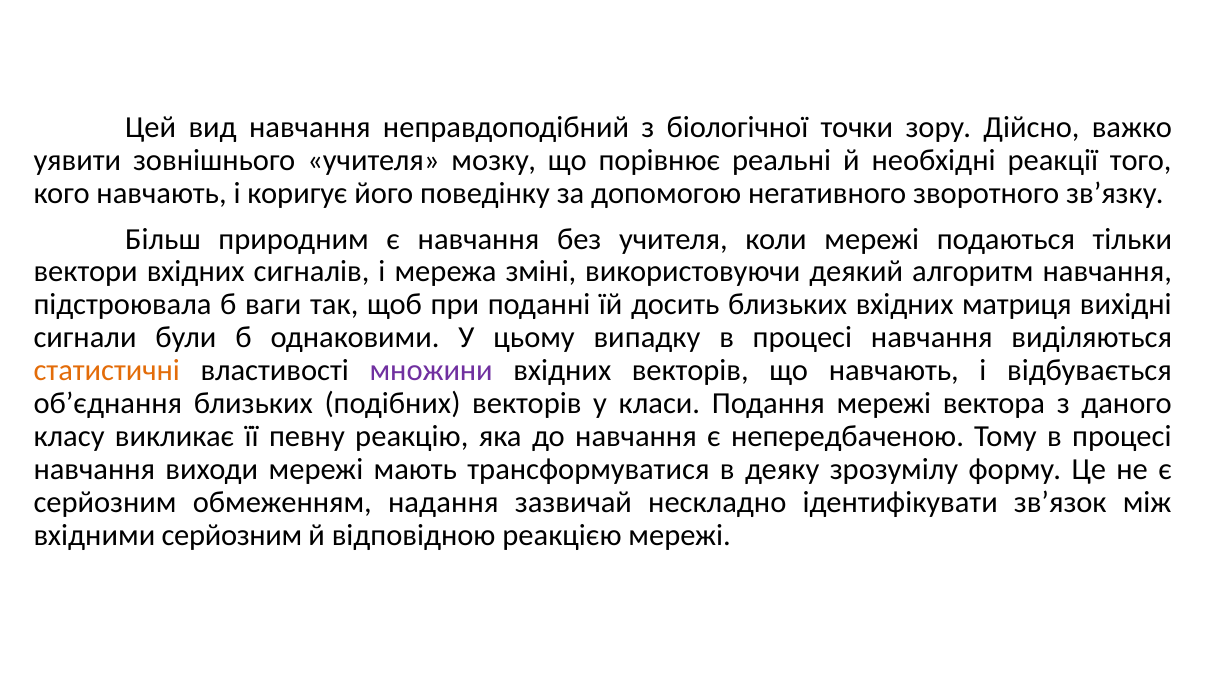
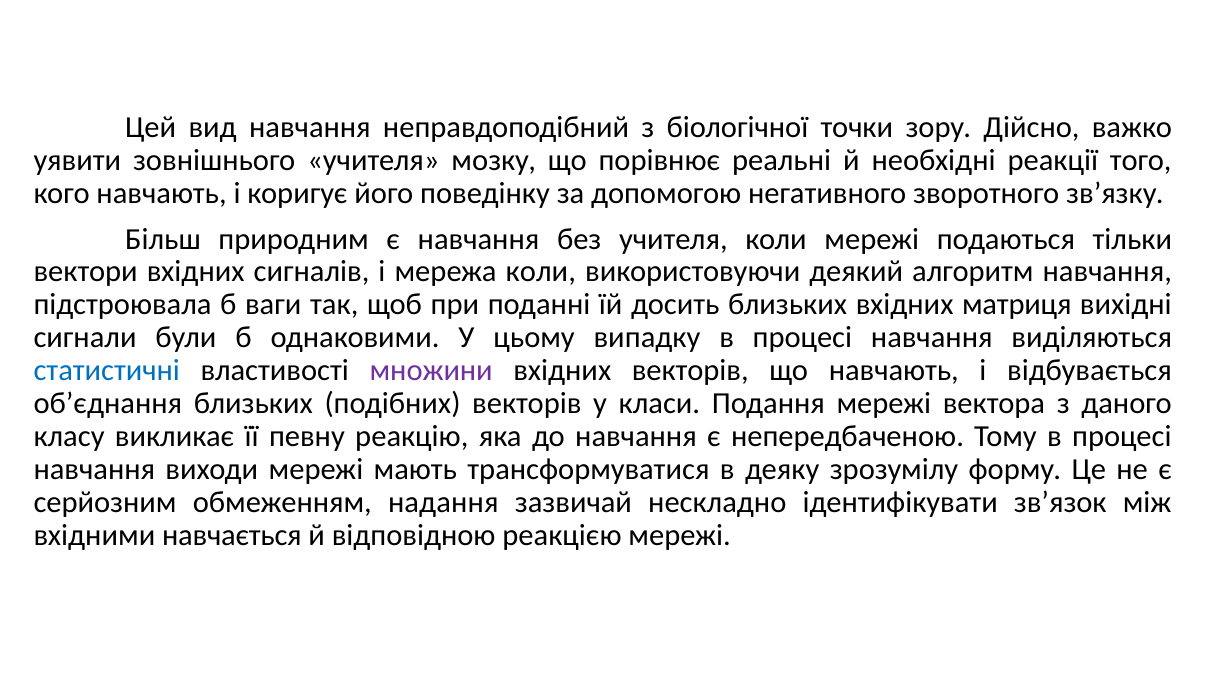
мережа зміні: зміні -> коли (541, 272)
статистичні colour: orange -> blue (107, 371)
вхідними серйозним: серйозним -> навчається (232, 536)
